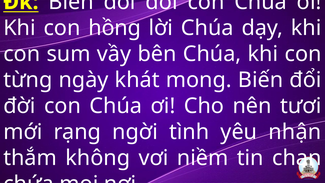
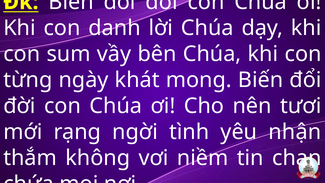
hồng: hồng -> danh (115, 28)
